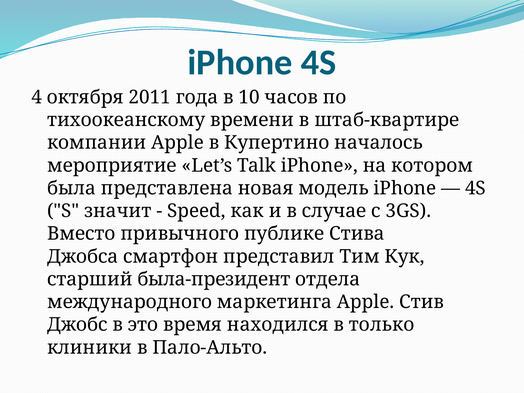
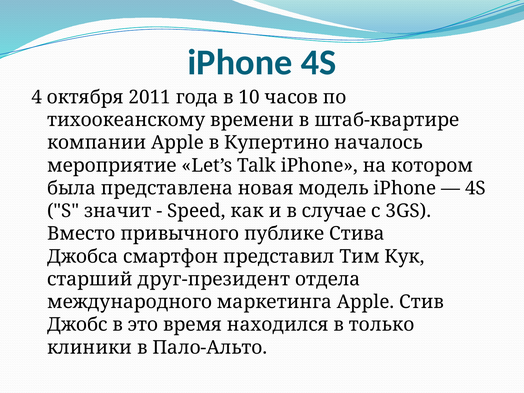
была-президент: была-президент -> друг-президент (214, 279)
